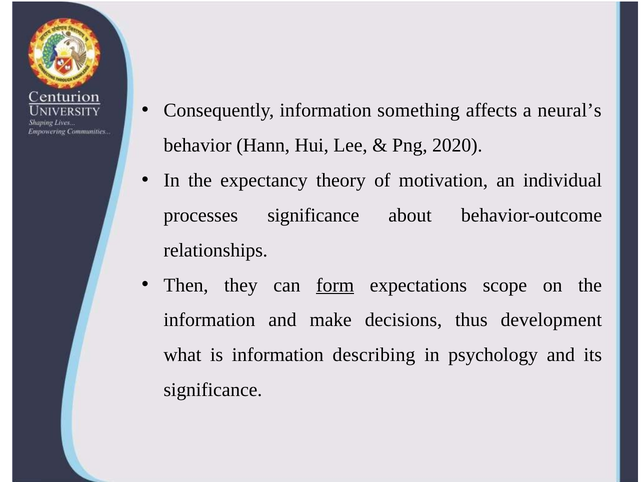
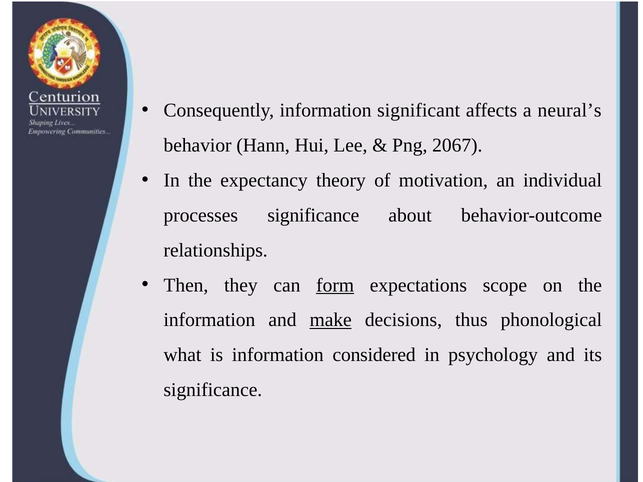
something: something -> significant (419, 110)
2020: 2020 -> 2067 (457, 145)
make underline: none -> present (331, 320)
development: development -> phonological (551, 320)
describing: describing -> considered (374, 355)
